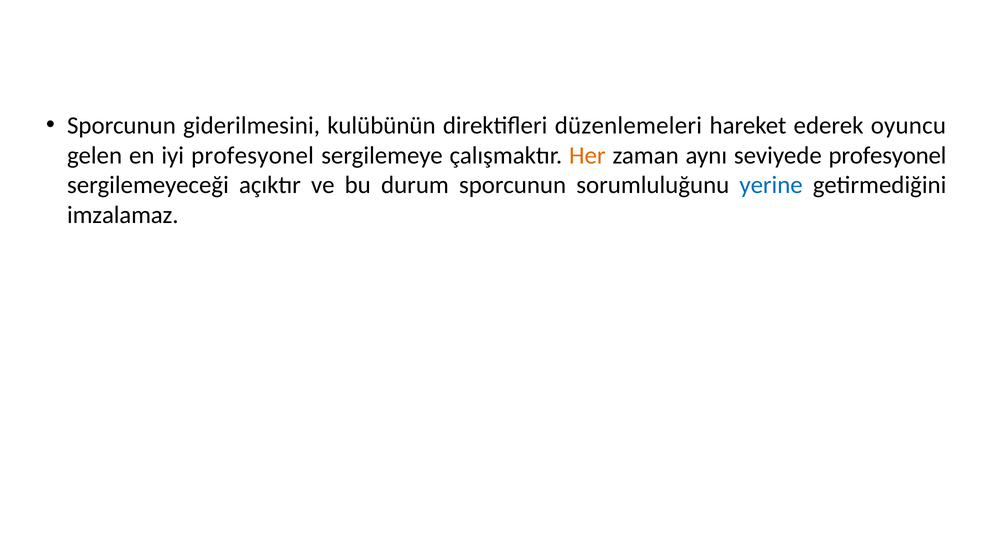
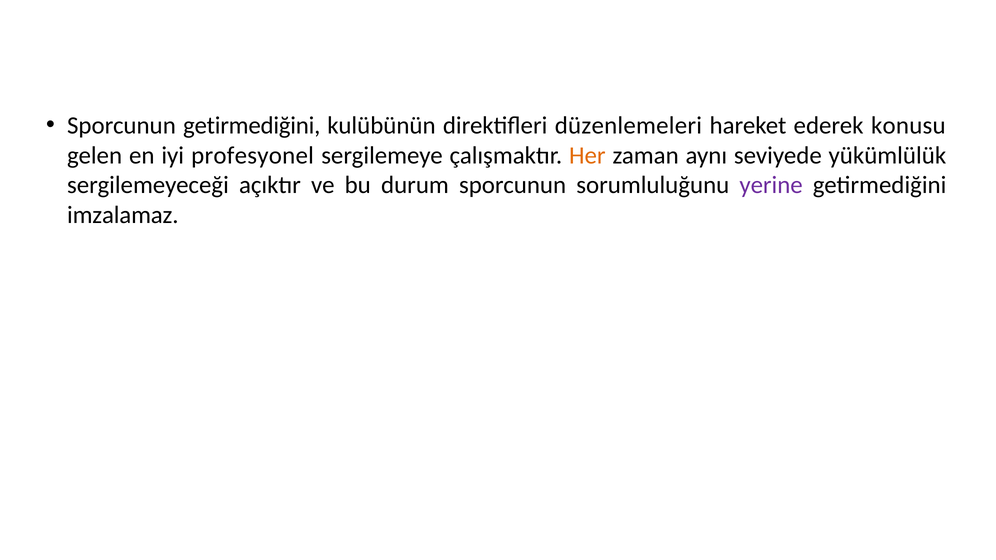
Sporcunun giderilmesini: giderilmesini -> getirmediğini (252, 125)
oyuncu: oyuncu -> konusu (908, 125)
seviyede profesyonel: profesyonel -> yükümlülük (887, 155)
yerine colour: blue -> purple (771, 185)
